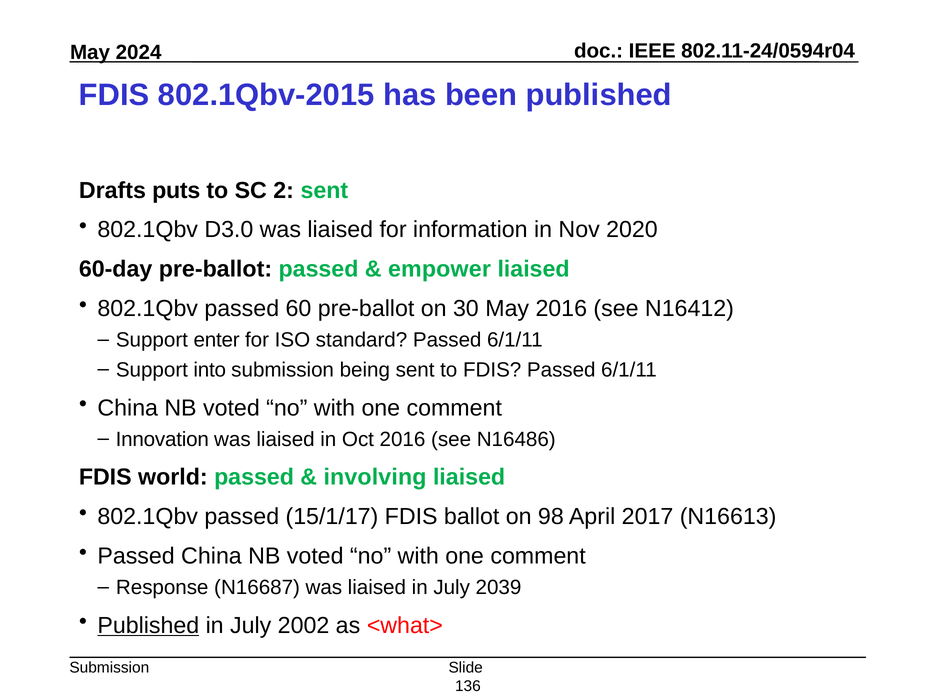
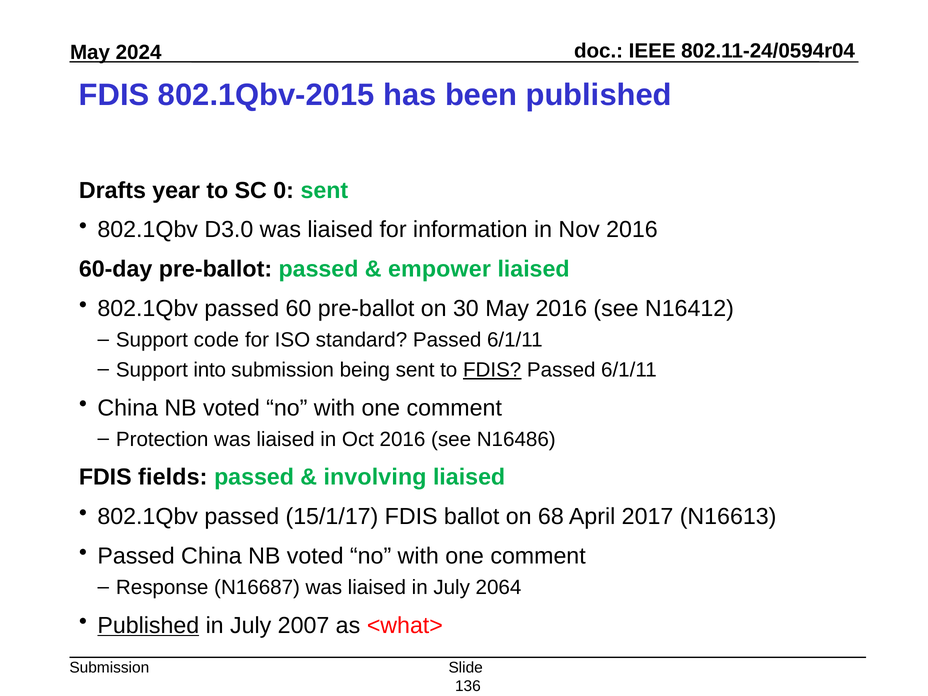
puts: puts -> year (176, 190)
2: 2 -> 0 (284, 190)
Nov 2020: 2020 -> 2016 (632, 230)
enter: enter -> code (216, 340)
FDIS underline: none -> present (492, 370)
Innovation: Innovation -> Protection (162, 439)
world: world -> fields (173, 477)
98: 98 -> 68 (551, 517)
2039: 2039 -> 2064 (498, 587)
2002: 2002 -> 2007 (304, 626)
